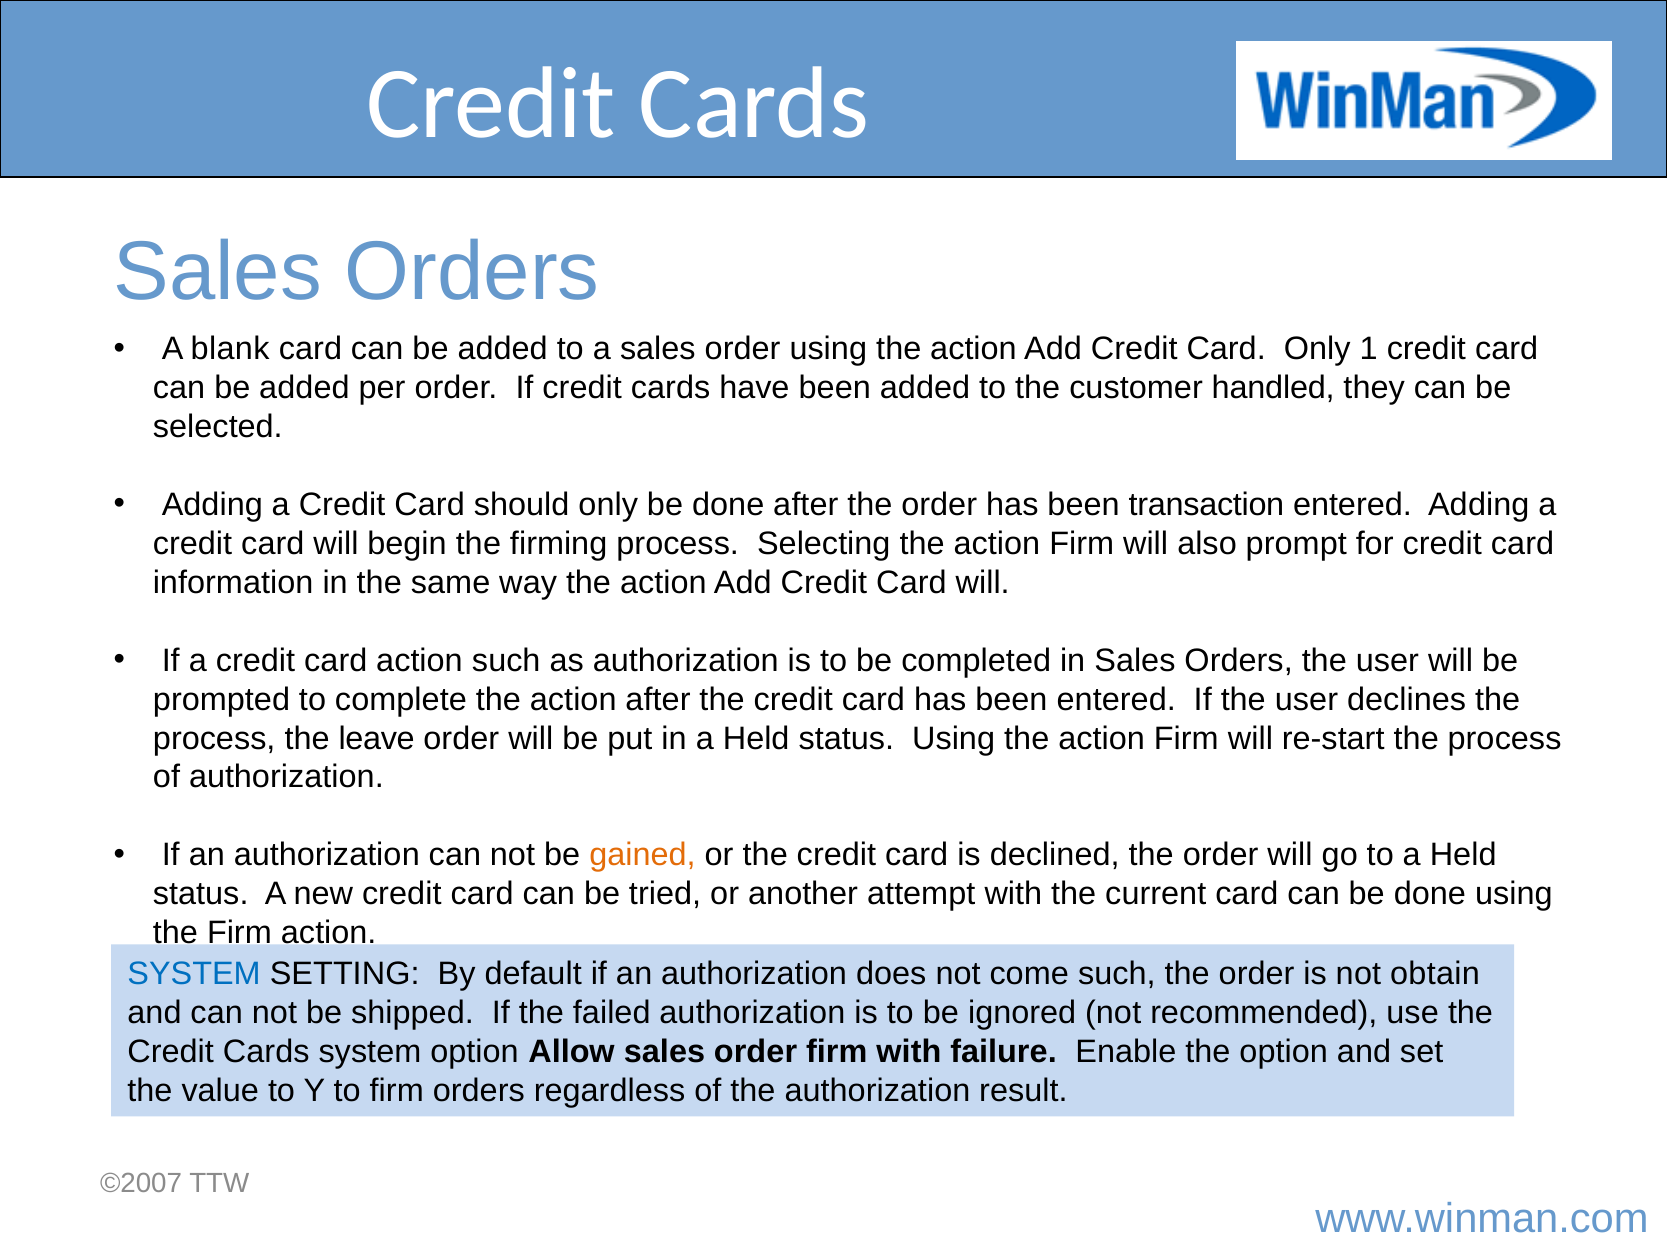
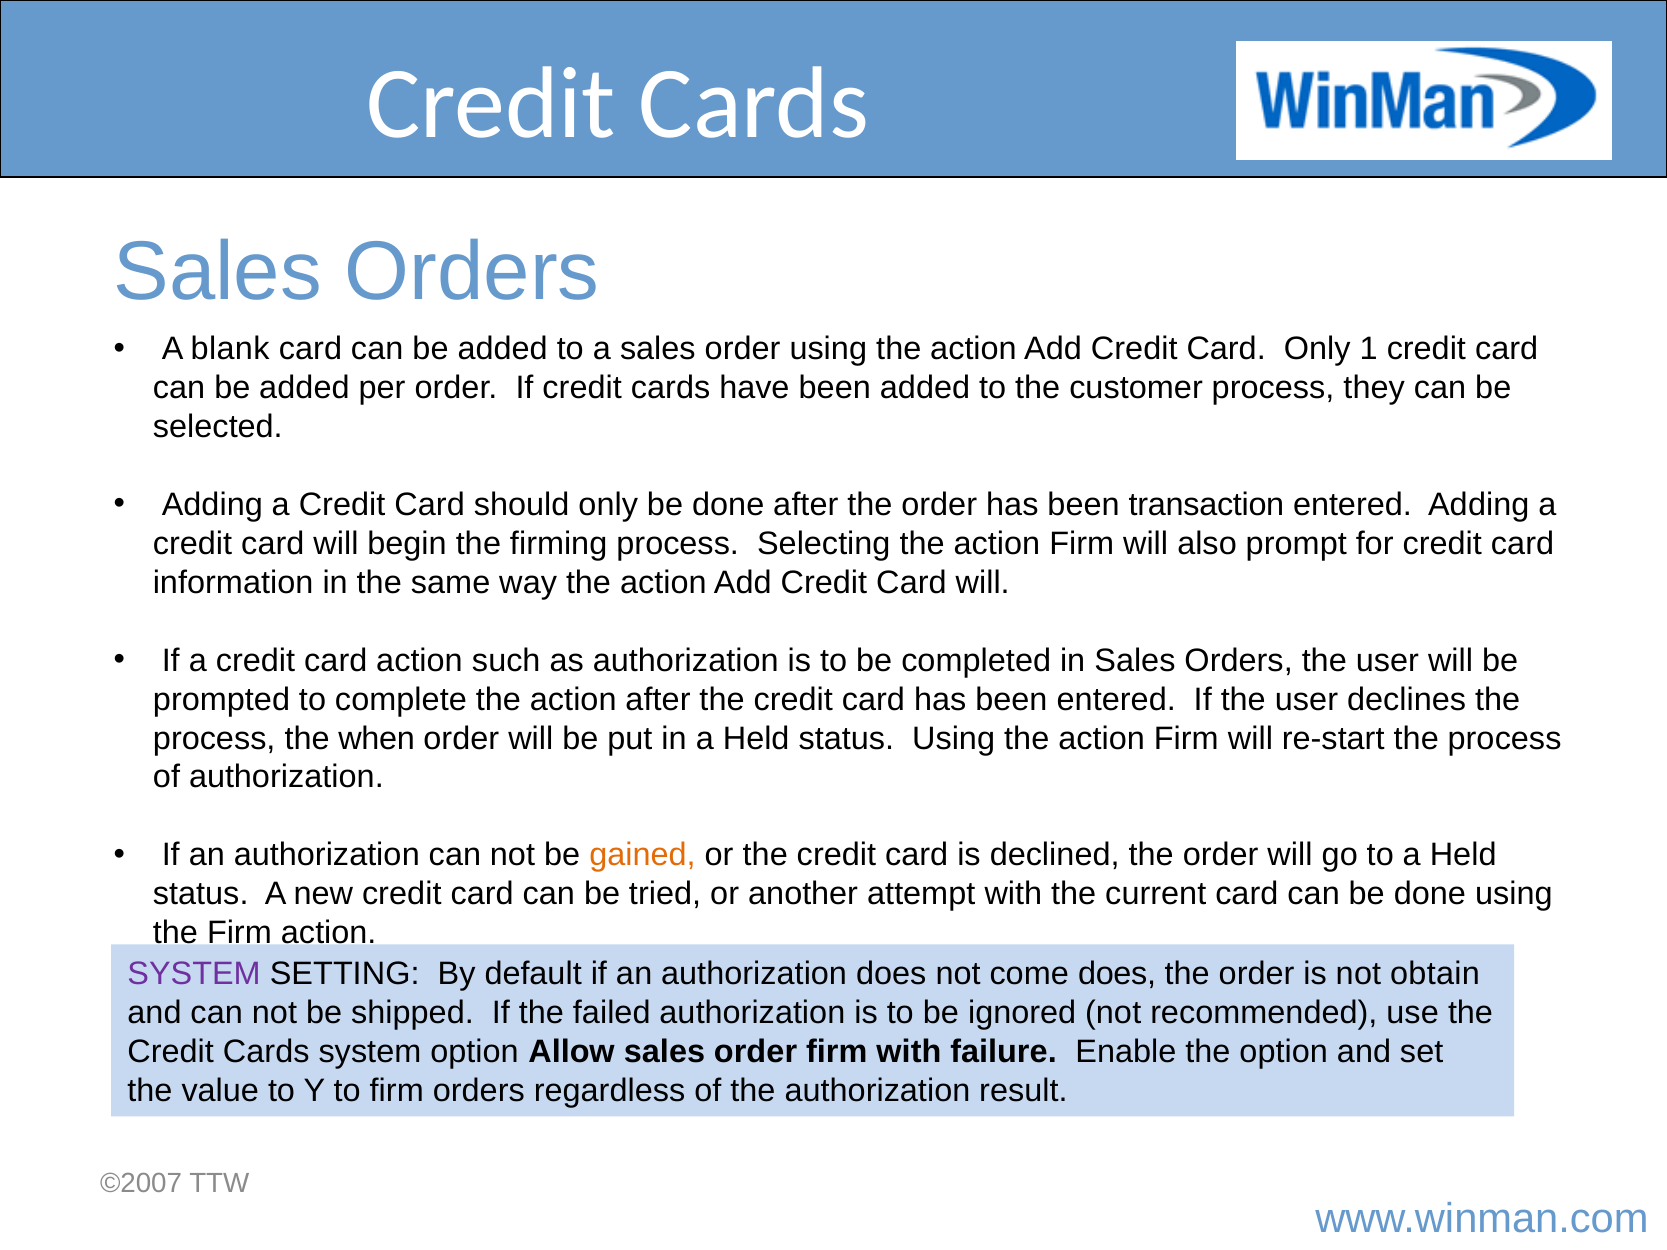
customer handled: handled -> process (1273, 388)
leave: leave -> when (377, 739)
SYSTEM colour: blue -> purple (194, 974)
come such: such -> does (1117, 974)
